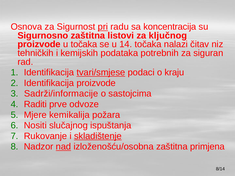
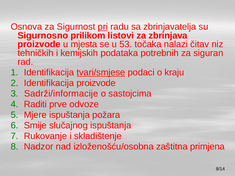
koncentracija: koncentracija -> zbrinjavatelja (170, 27)
Sigurnosno zaštitna: zaštitna -> prilikom (88, 36)
ključnog: ključnog -> zbrinjava (168, 36)
u točaka: točaka -> mjesta (84, 44)
14: 14 -> 53 (126, 44)
Mjere kemikalija: kemikalija -> ispuštanja (70, 115)
Nositi: Nositi -> Smije (35, 126)
skladištenje underline: present -> none (98, 136)
nad underline: present -> none (63, 147)
